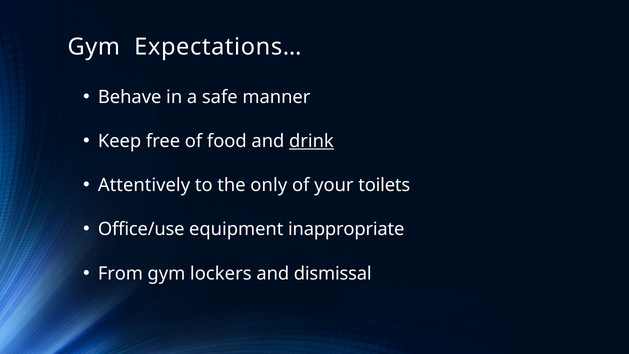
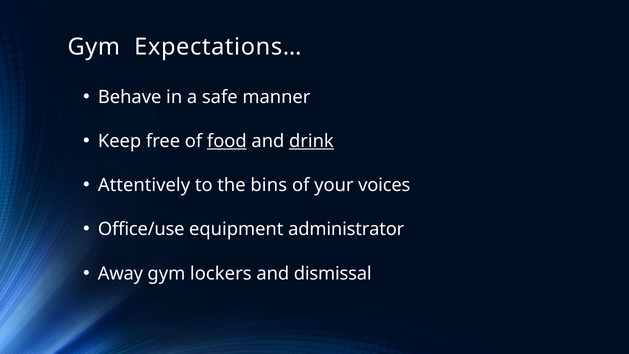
food underline: none -> present (227, 141)
only: only -> bins (269, 185)
toilets: toilets -> voices (384, 185)
inappropriate: inappropriate -> administrator (346, 229)
From: From -> Away (120, 273)
